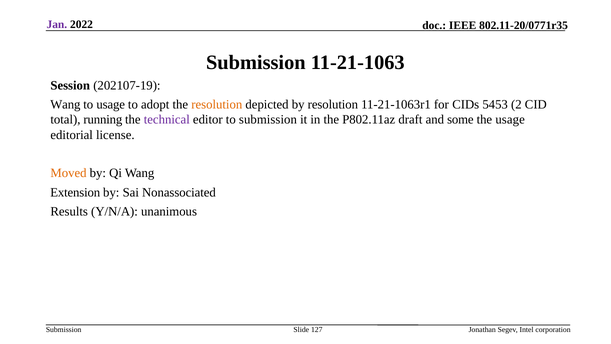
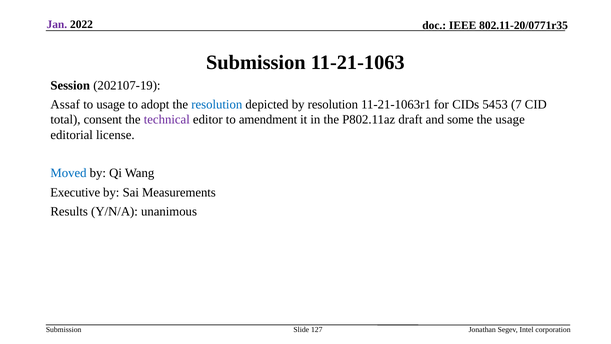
Wang: Wang -> Assaf (65, 104)
resolution colour: orange -> blue (217, 104)
2: 2 -> 7 (516, 104)
running: running -> consent (103, 120)
to submission: submission -> amendment (268, 120)
Moved colour: orange -> blue (68, 173)
Extension: Extension -> Executive (75, 192)
Nonassociated: Nonassociated -> Measurements (179, 192)
